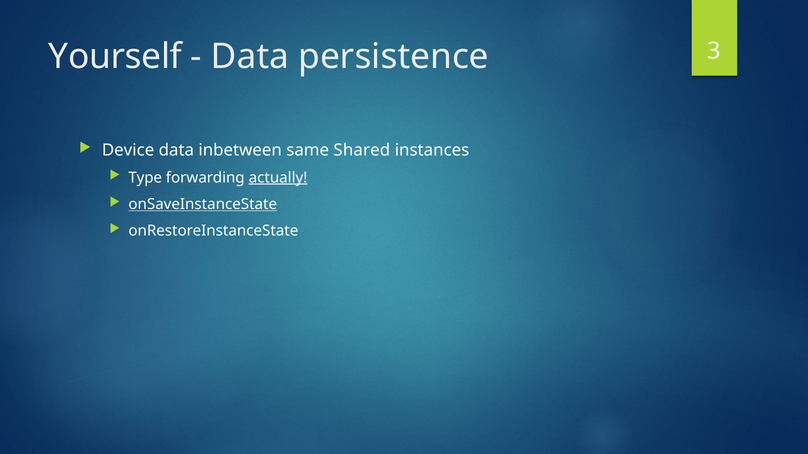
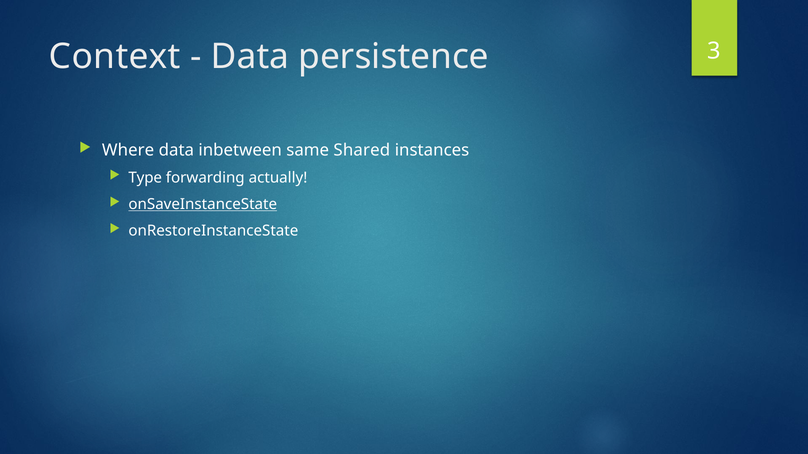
Yourself: Yourself -> Context (115, 57)
Device: Device -> Where (128, 150)
actually underline: present -> none (278, 178)
